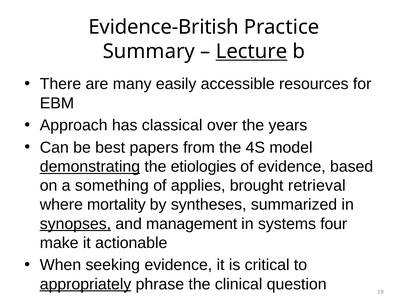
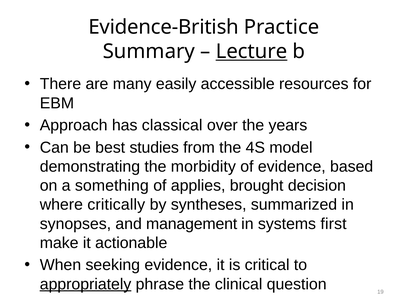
papers: papers -> studies (154, 148)
demonstrating underline: present -> none (90, 167)
etiologies: etiologies -> morbidity (203, 167)
retrieval: retrieval -> decision (317, 186)
mortality: mortality -> critically (116, 205)
synopses underline: present -> none (75, 224)
four: four -> first (334, 224)
